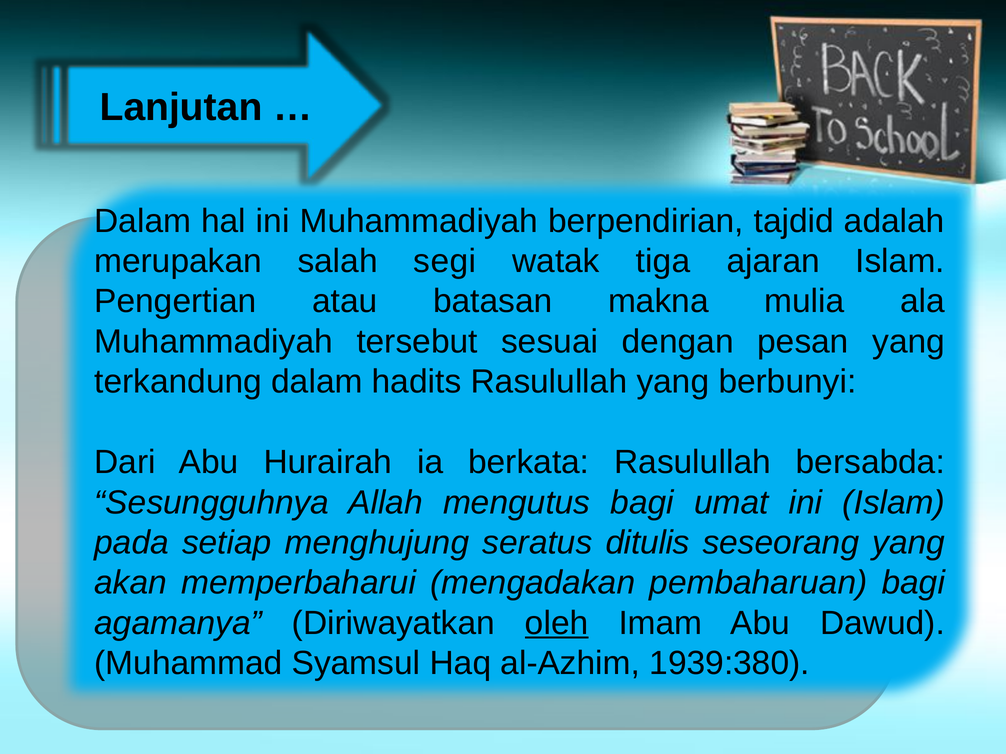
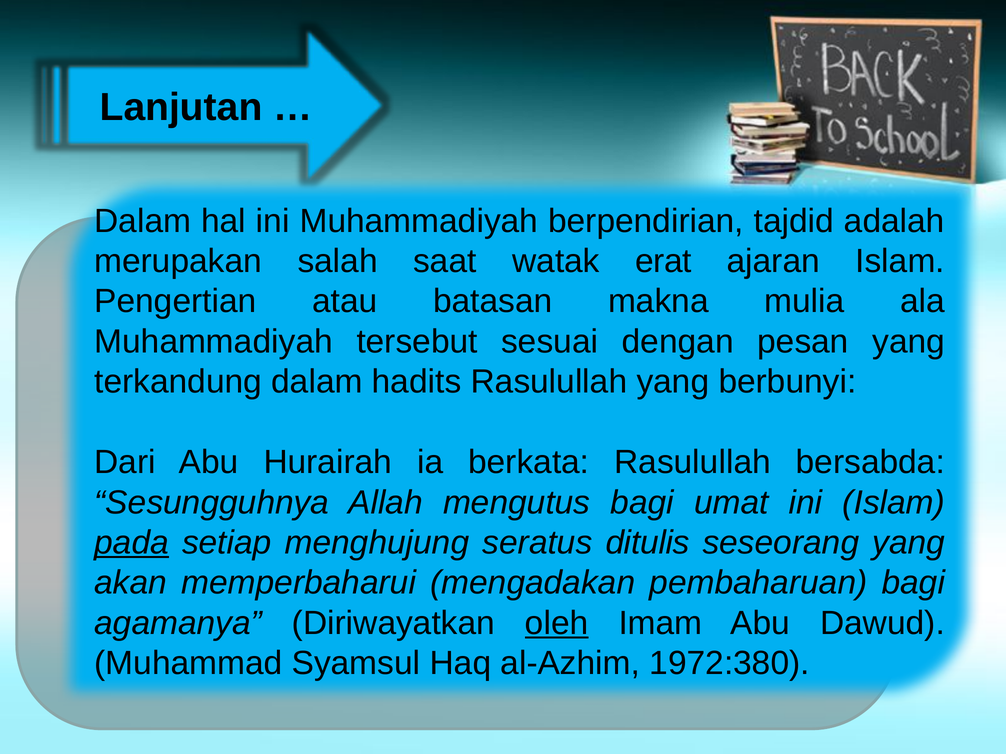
segi: segi -> saat (445, 261)
tiga: tiga -> erat (663, 261)
pada underline: none -> present (132, 543)
1939:380: 1939:380 -> 1972:380 (730, 664)
